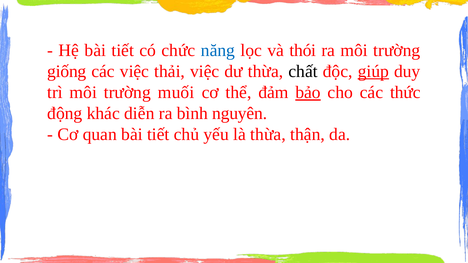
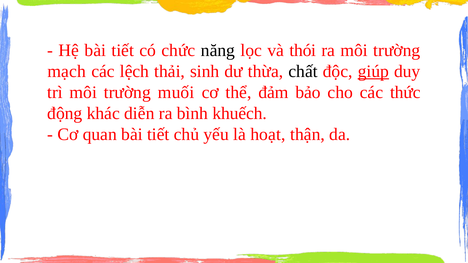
năng colour: blue -> black (218, 50)
giống: giống -> mạch (67, 71)
các việc: việc -> lệch (134, 71)
thải việc: việc -> sinh (205, 71)
bảo underline: present -> none (308, 93)
nguyên: nguyên -> khuếch (240, 114)
là thừa: thừa -> hoạt (268, 135)
